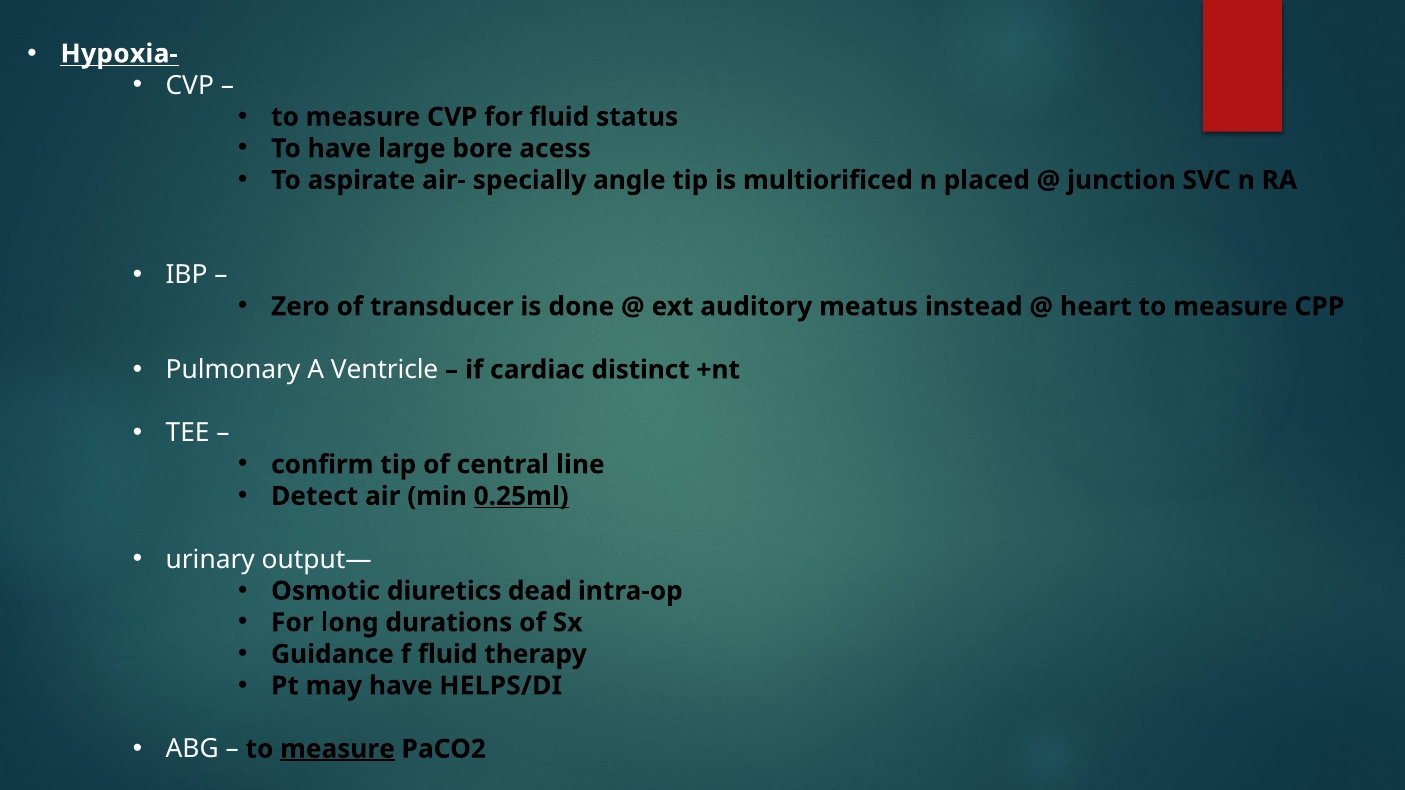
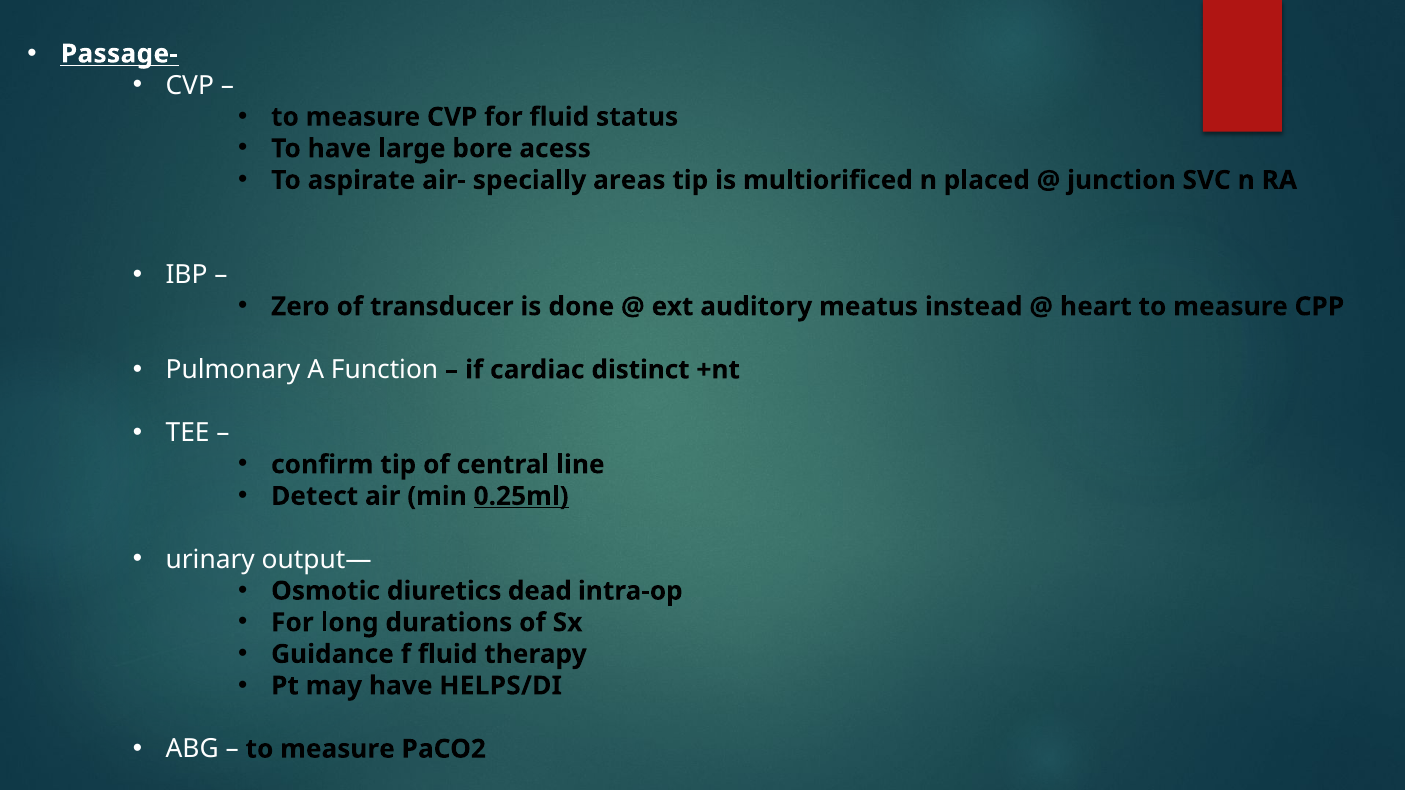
Hypoxia-: Hypoxia- -> Passage- (119, 54)
angle: angle -> areas (629, 180)
Ventricle: Ventricle -> Function (385, 370)
measure underline: present -> none (337, 749)
